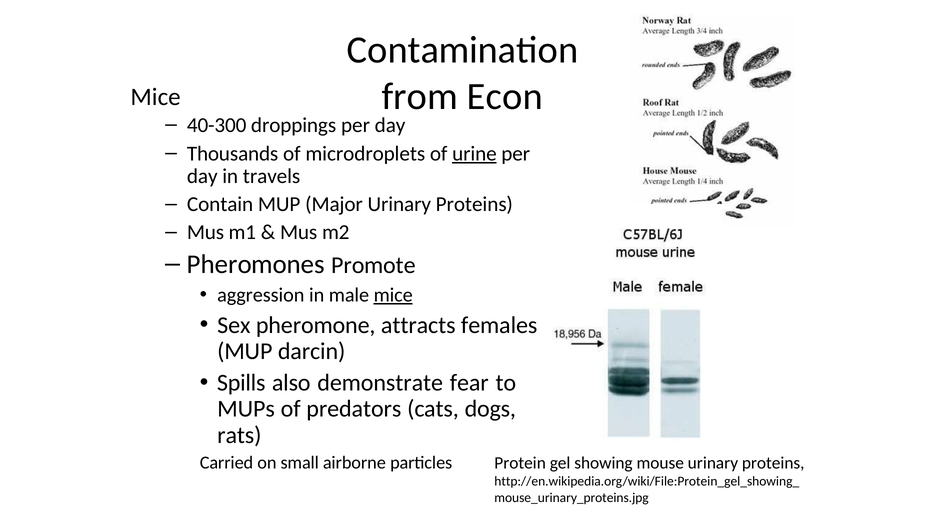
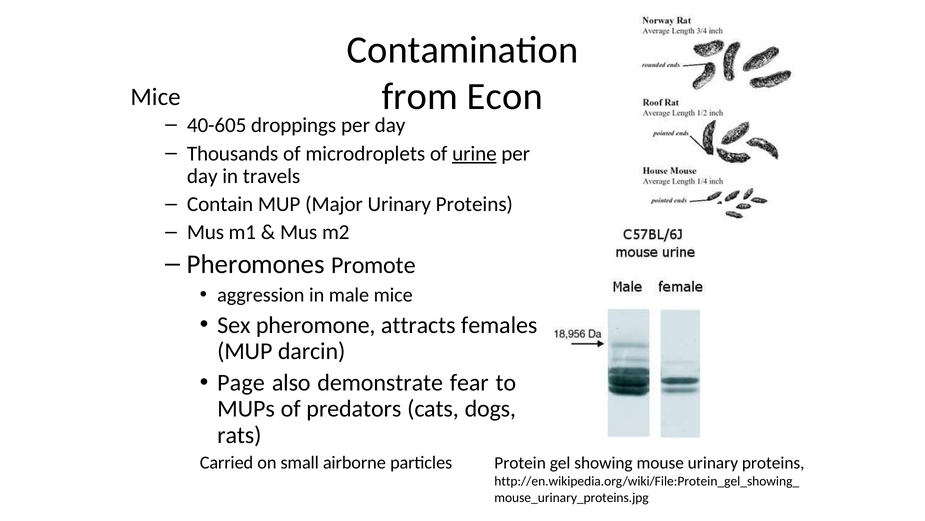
40-300: 40-300 -> 40-605 (217, 125)
mice underline: present -> none (393, 295)
Spills: Spills -> Page (241, 382)
